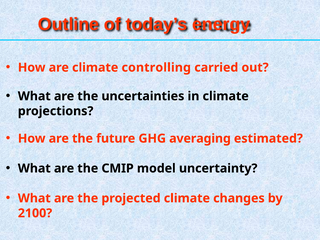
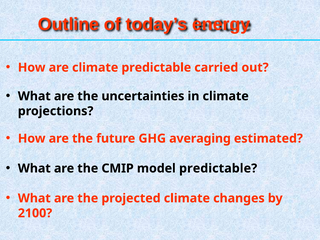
climate controlling: controlling -> predictable (156, 68)
model uncertainty: uncertainty -> predictable (218, 168)
